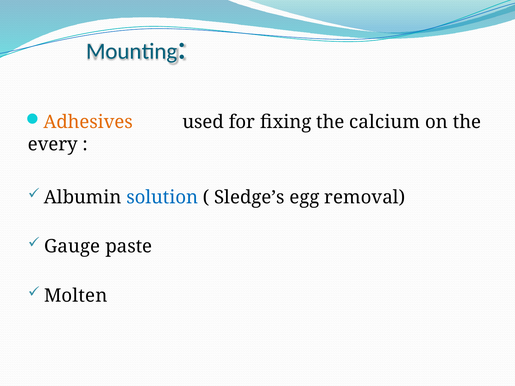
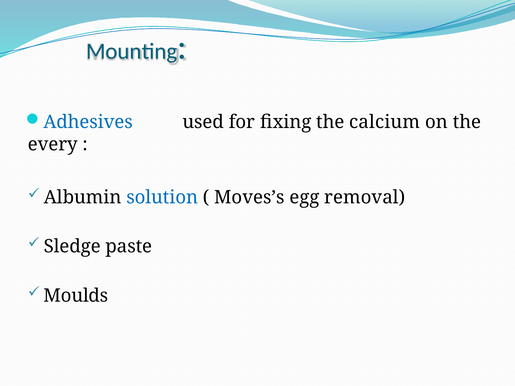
Adhesives colour: orange -> blue (88, 122)
Sledge’s: Sledge’s -> Moves’s (249, 197)
Gauge: Gauge -> Sledge (72, 247)
Molten: Molten -> Moulds (76, 296)
